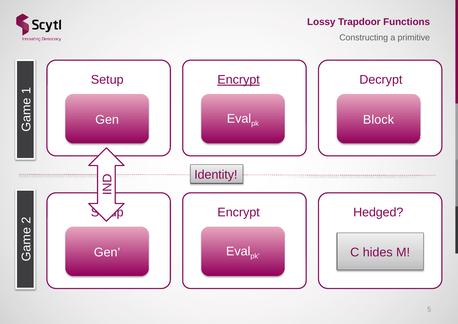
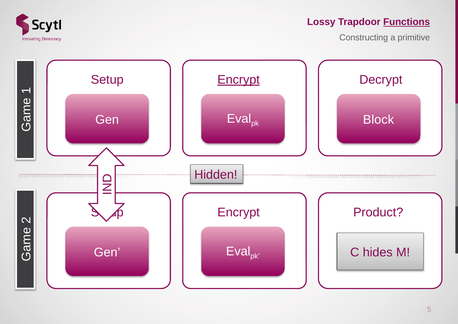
Functions underline: none -> present (407, 22)
Identity: Identity -> Hidden (216, 175)
Hedged: Hedged -> Product (378, 212)
